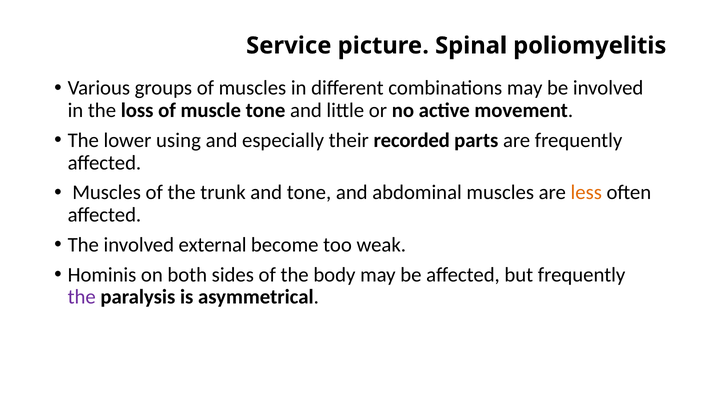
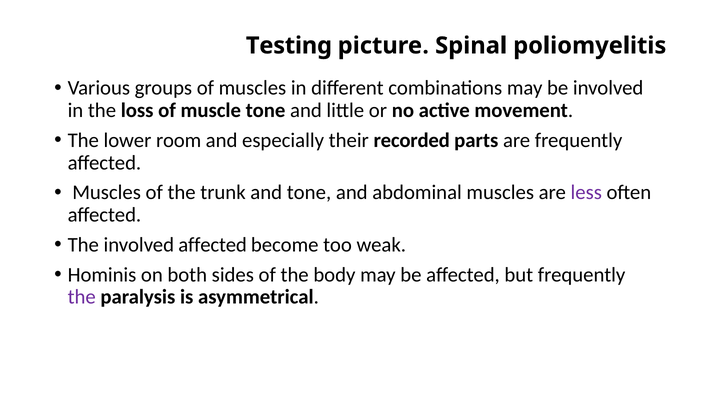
Service: Service -> Testing (289, 46)
using: using -> room (179, 140)
less colour: orange -> purple (586, 192)
involved external: external -> affected (213, 245)
